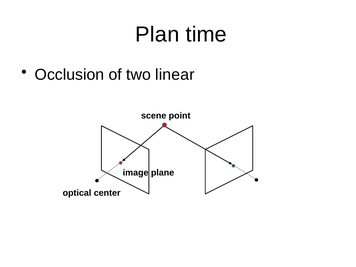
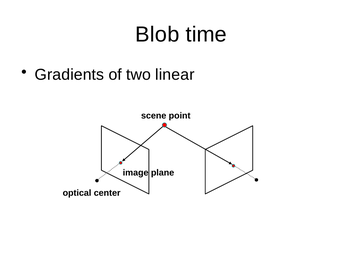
Plan: Plan -> Blob (157, 34)
Occlusion: Occlusion -> Gradients (69, 75)
